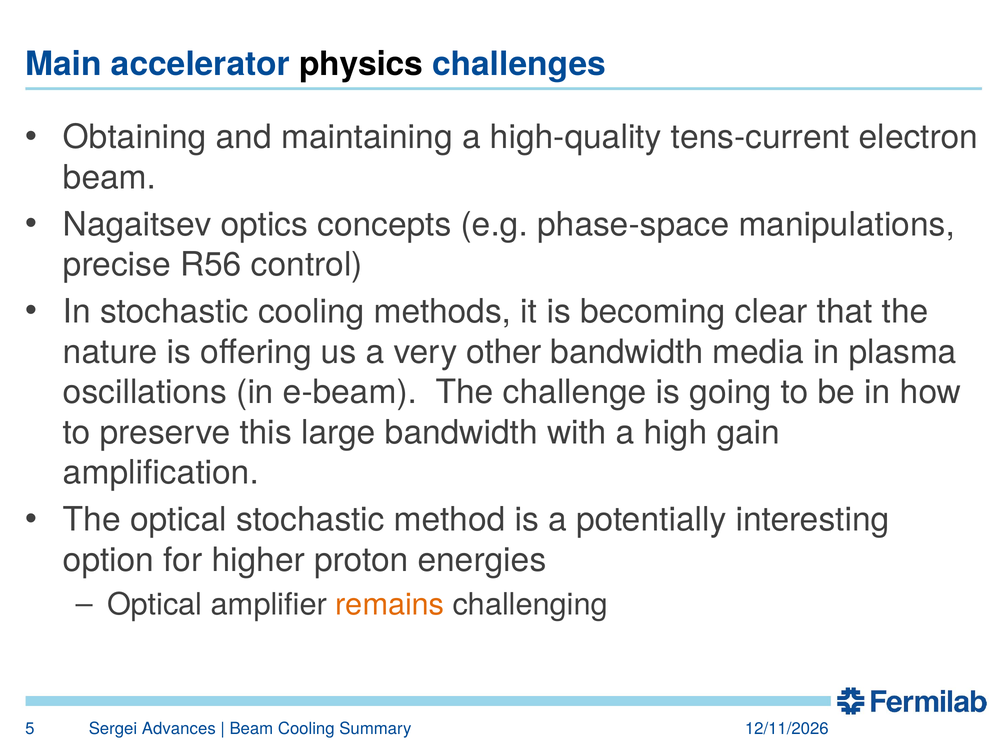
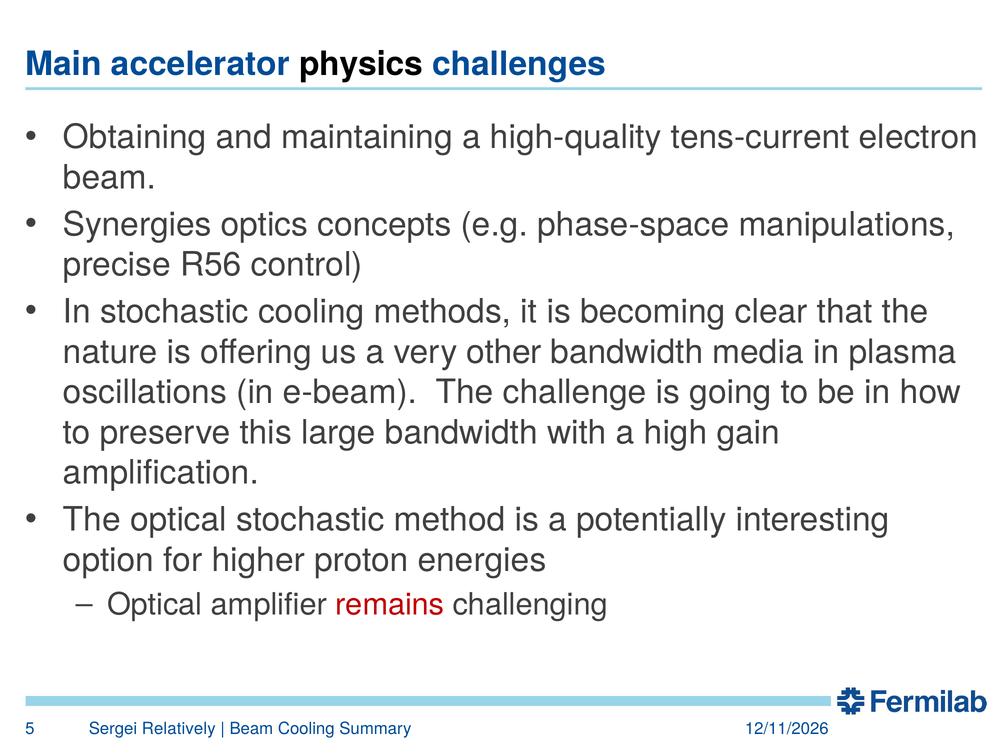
Nagaitsev: Nagaitsev -> Synergies (137, 225)
remains colour: orange -> red (390, 605)
Advances: Advances -> Relatively (179, 729)
